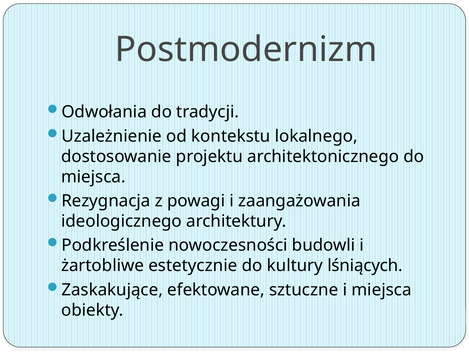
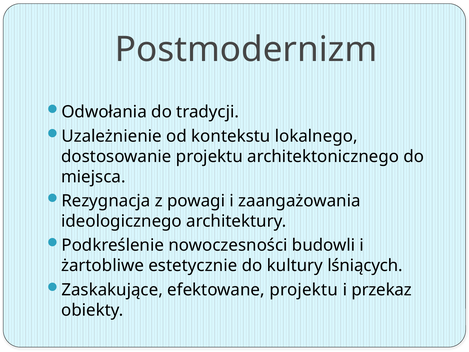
efektowane sztuczne: sztuczne -> projektu (304, 290)
i miejsca: miejsca -> przekaz (382, 290)
